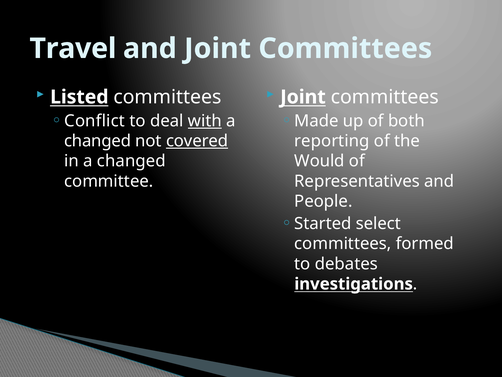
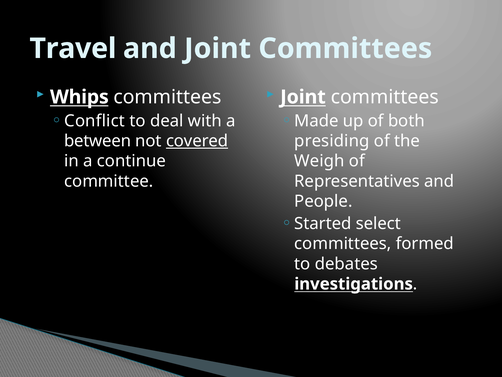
Listed: Listed -> Whips (79, 97)
with underline: present -> none (205, 121)
changed: changed -> between (98, 141)
reporting: reporting -> presiding (332, 141)
in a changed: changed -> continue (131, 161)
Would: Would -> Weigh (319, 161)
